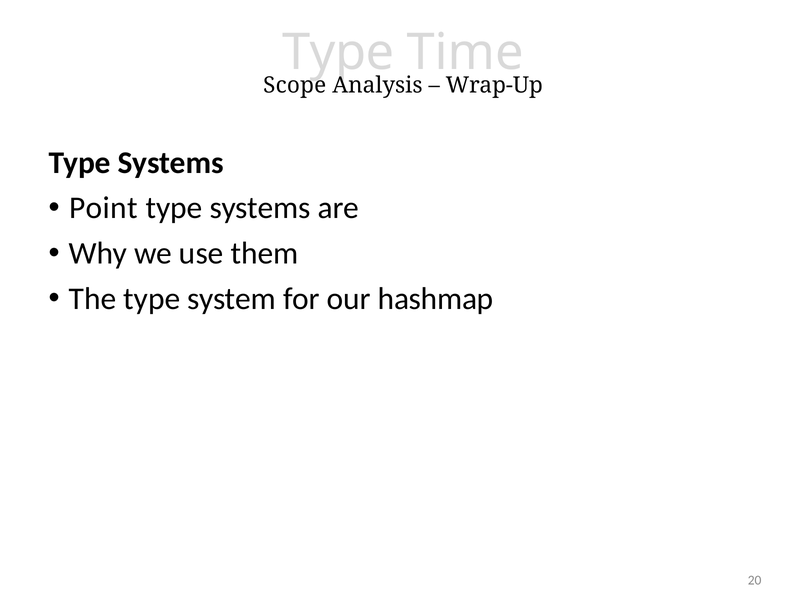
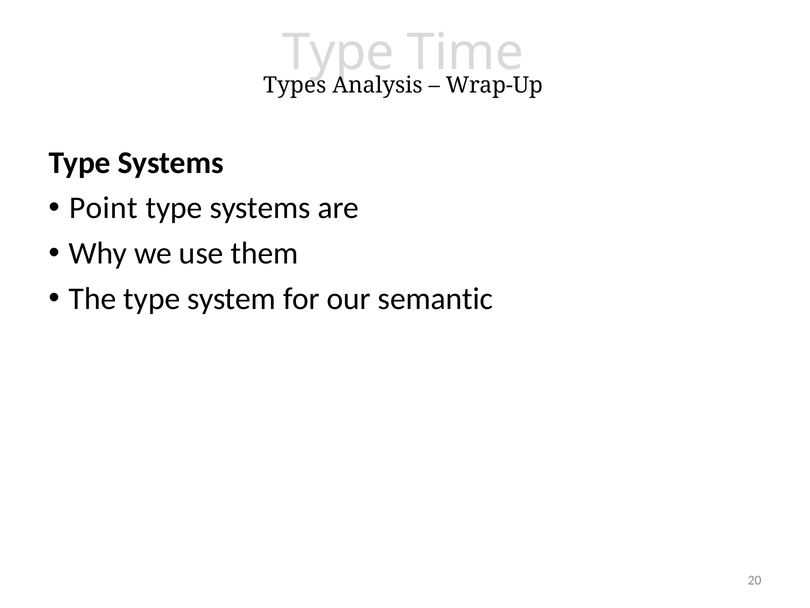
Scope: Scope -> Types (295, 85)
hashmap: hashmap -> semantic (436, 298)
